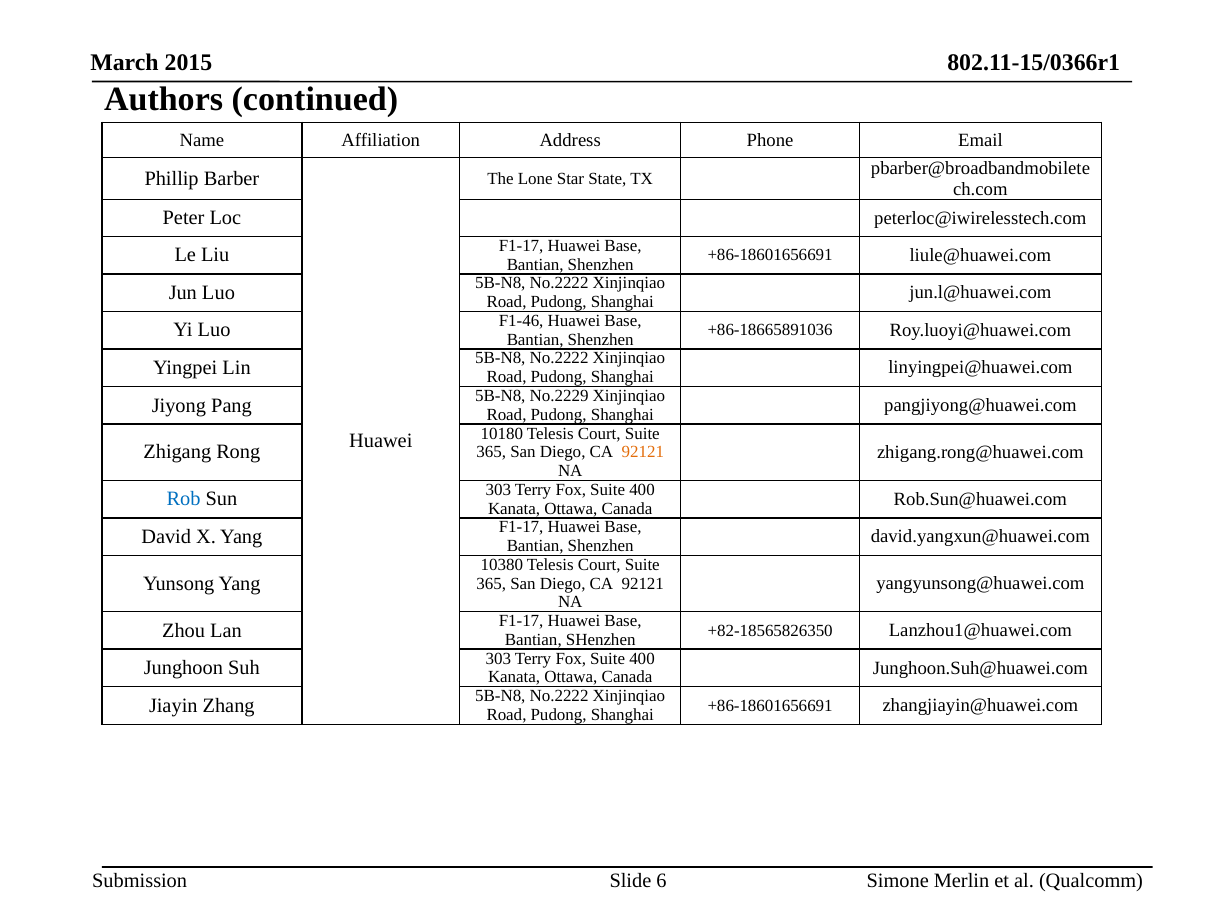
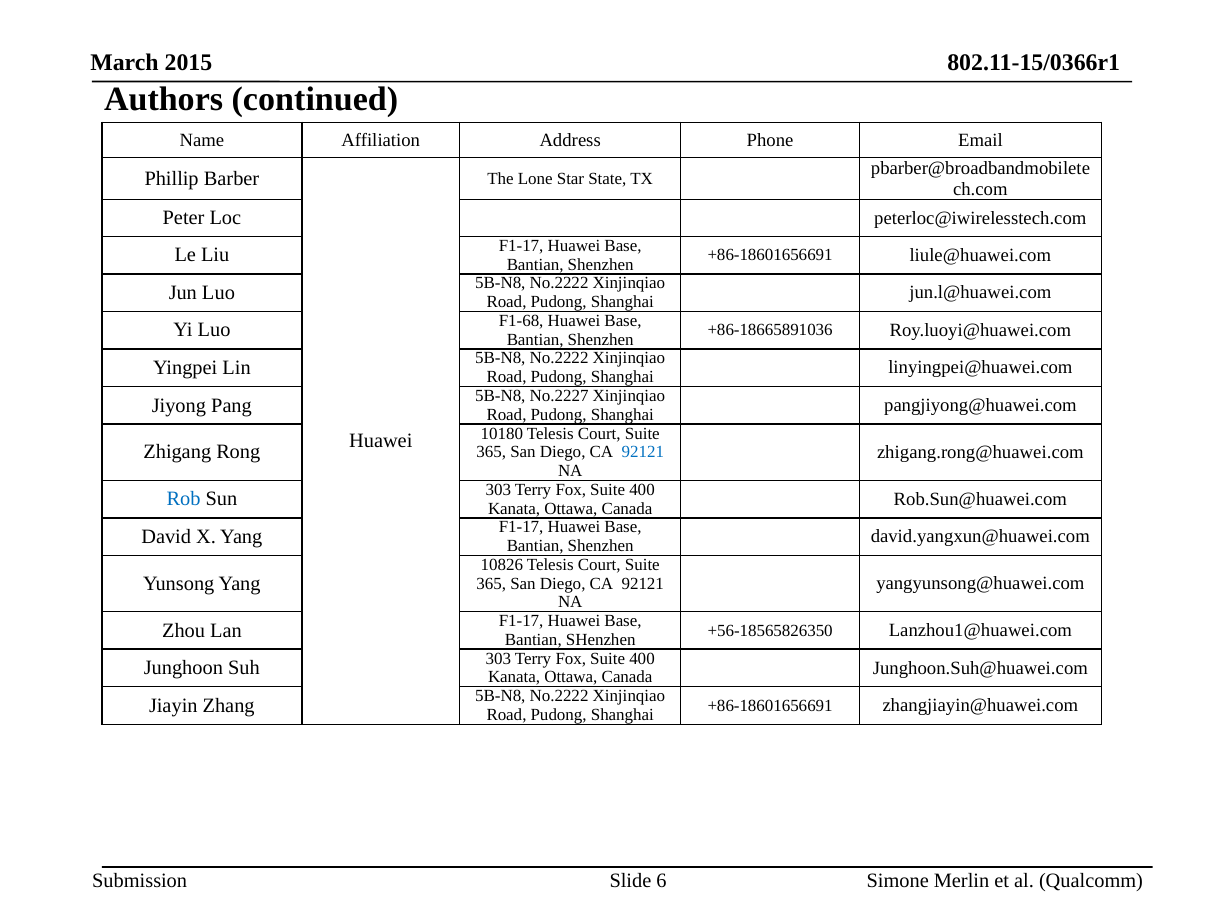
F1-46: F1-46 -> F1-68 (521, 321)
No.2229: No.2229 -> No.2227 (559, 396)
92121 colour: orange -> blue (643, 452)
10380: 10380 -> 10826 (502, 565)
+82-18565826350: +82-18565826350 -> +56-18565826350 (770, 630)
